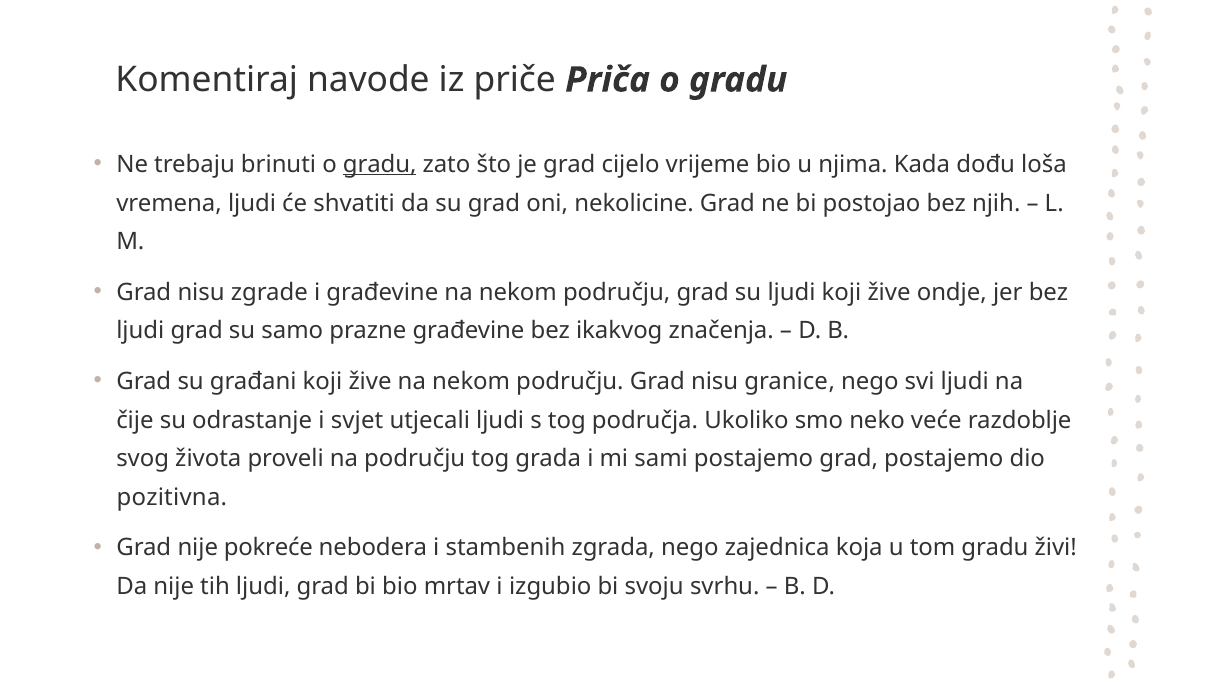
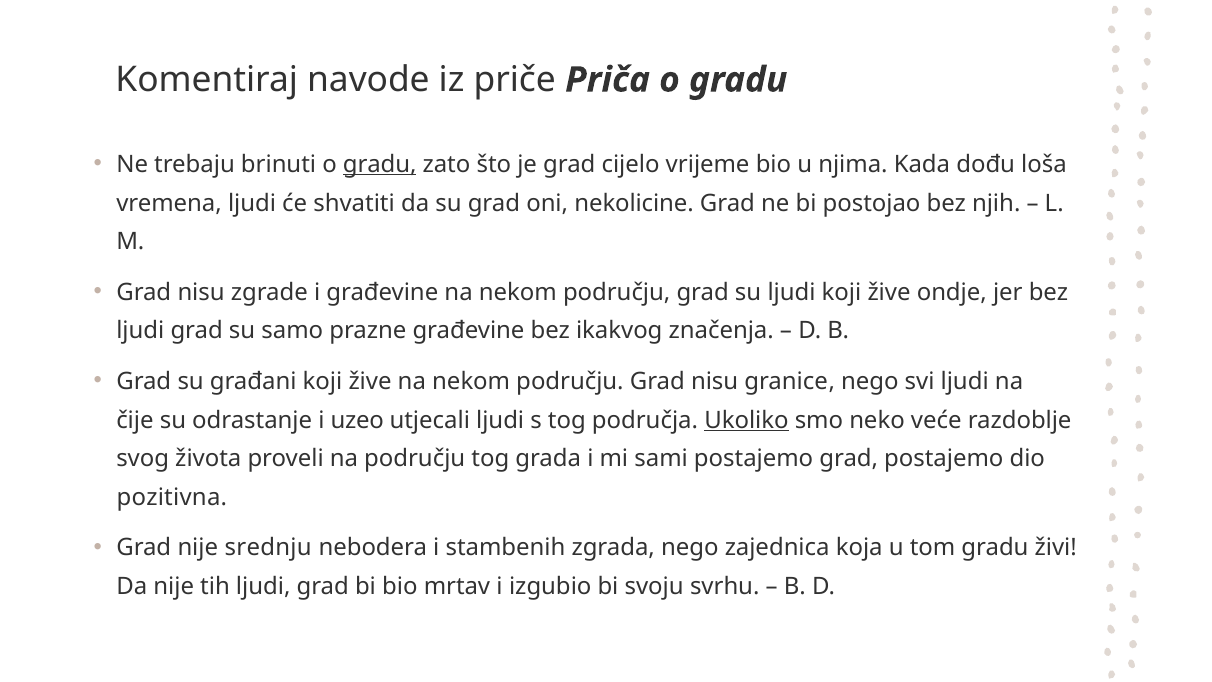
svjet: svjet -> uzeo (357, 420)
Ukoliko underline: none -> present (746, 420)
pokreće: pokreće -> srednju (268, 548)
